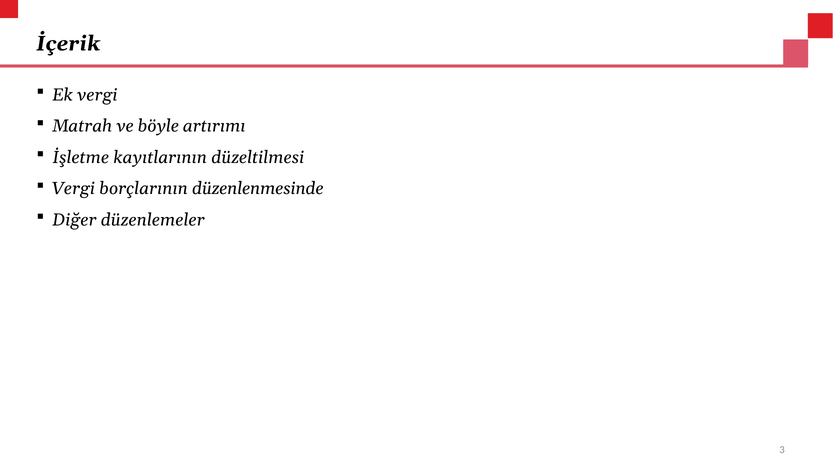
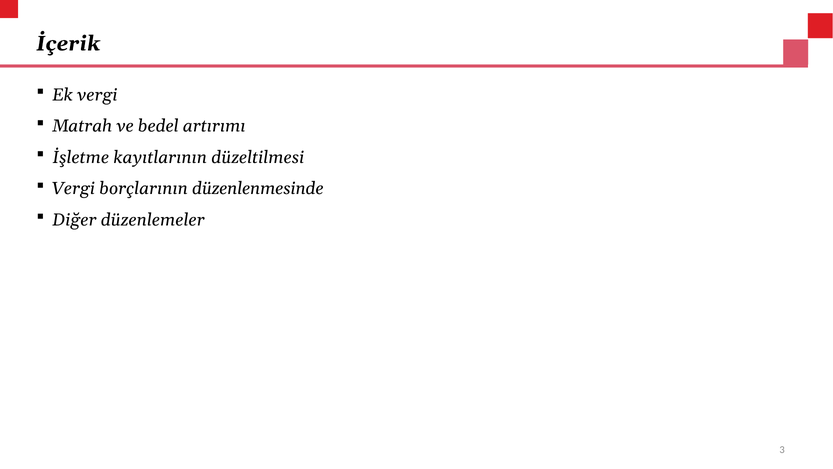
böyle: böyle -> bedel (158, 126)
